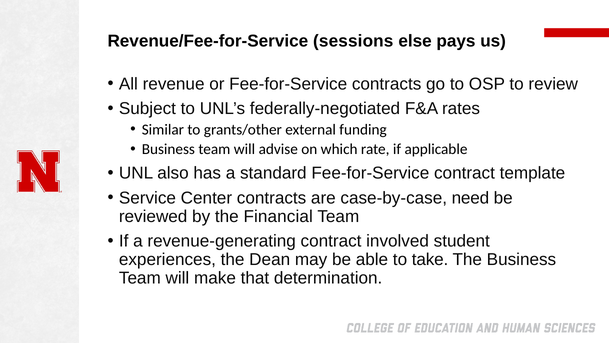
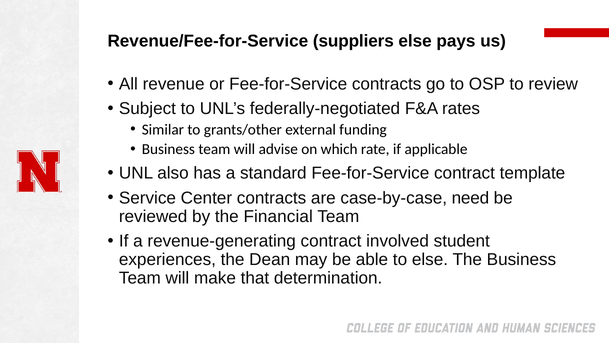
sessions: sessions -> suppliers (353, 41)
to take: take -> else (430, 259)
